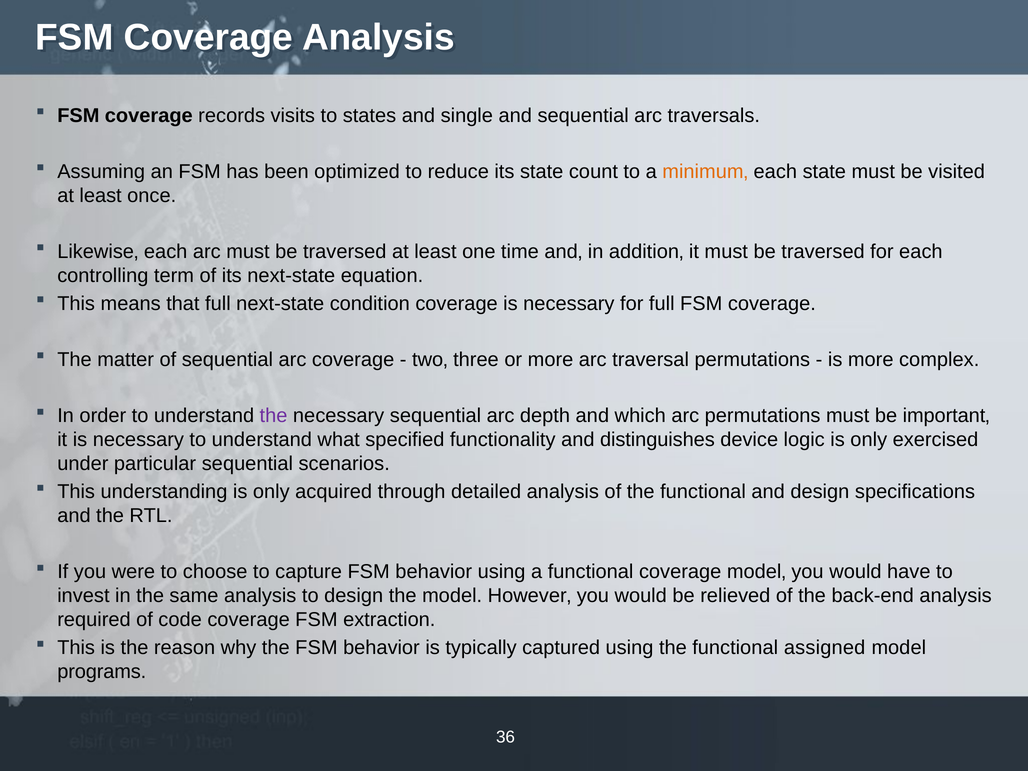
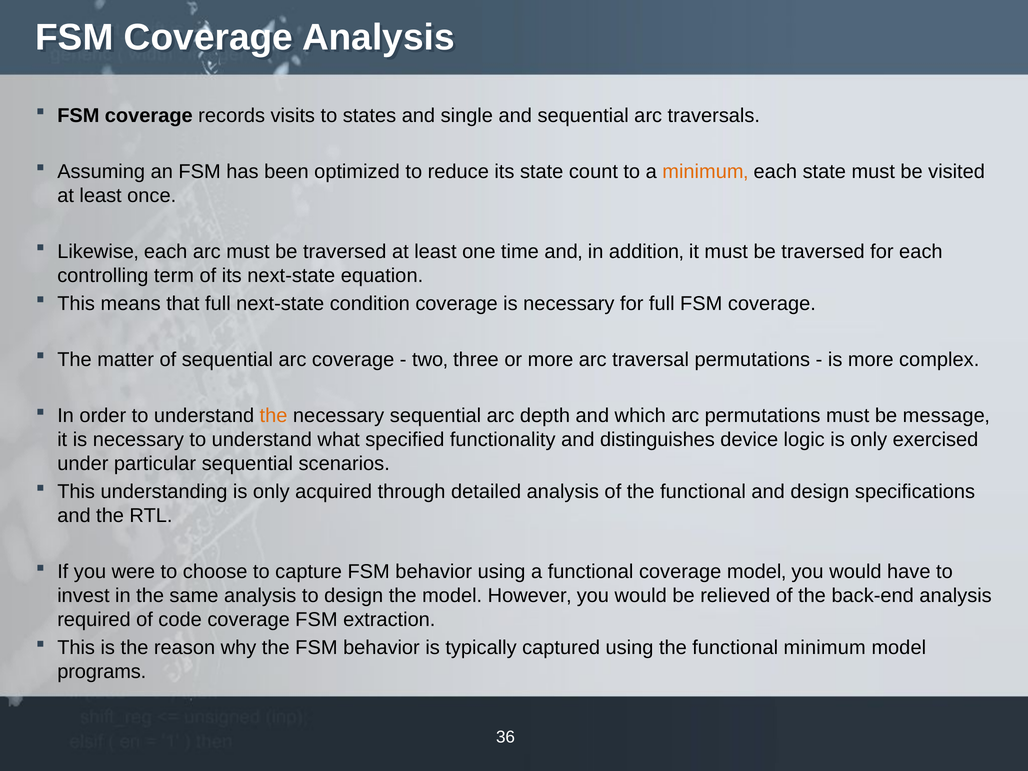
the colour: purple -> orange (274, 416)
important‚: important‚ -> message‚ (946, 416)
assigned: assigned -> minimum (825, 648)
